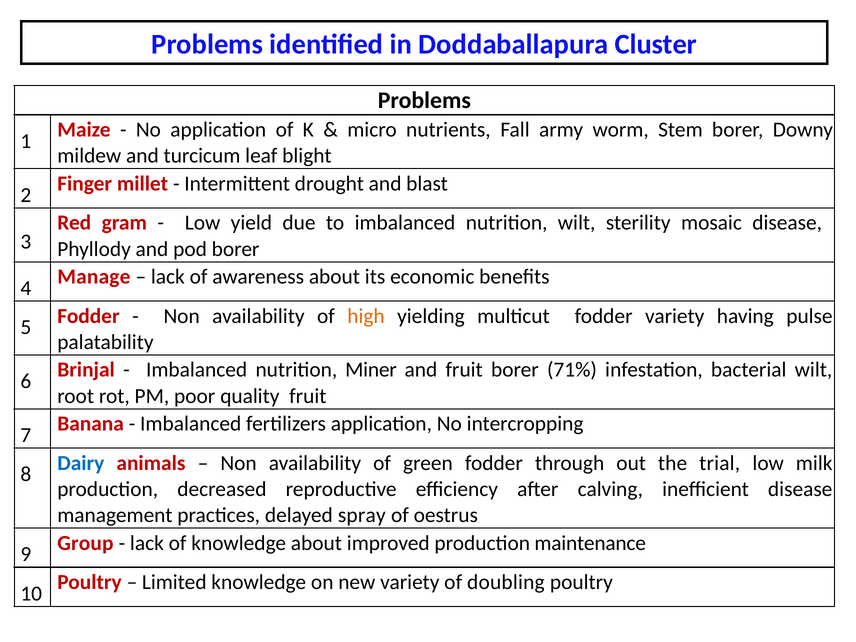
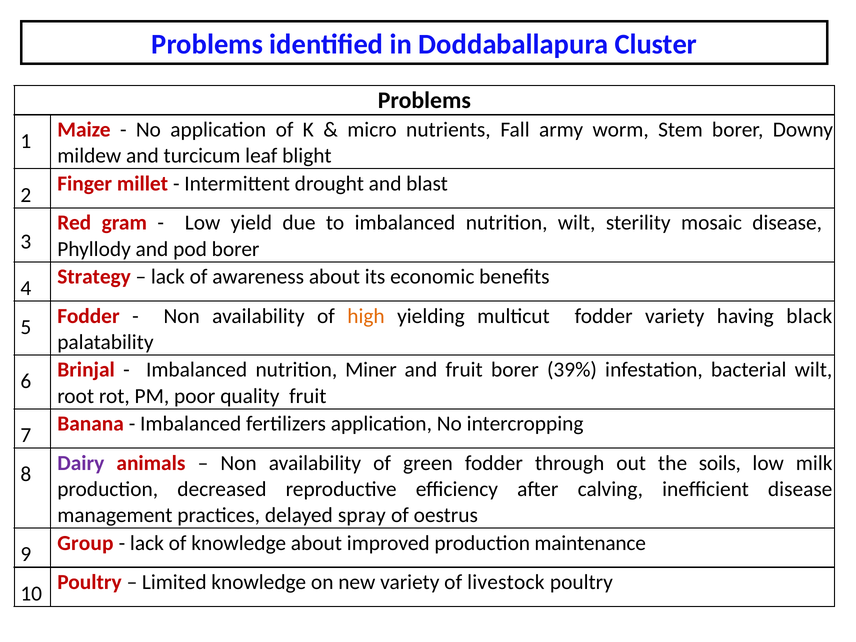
Manage: Manage -> Strategy (94, 277)
pulse: pulse -> black (809, 316)
71%: 71% -> 39% (572, 370)
Dairy colour: blue -> purple (81, 463)
trial: trial -> soils (720, 463)
doubling: doubling -> livestock (506, 582)
